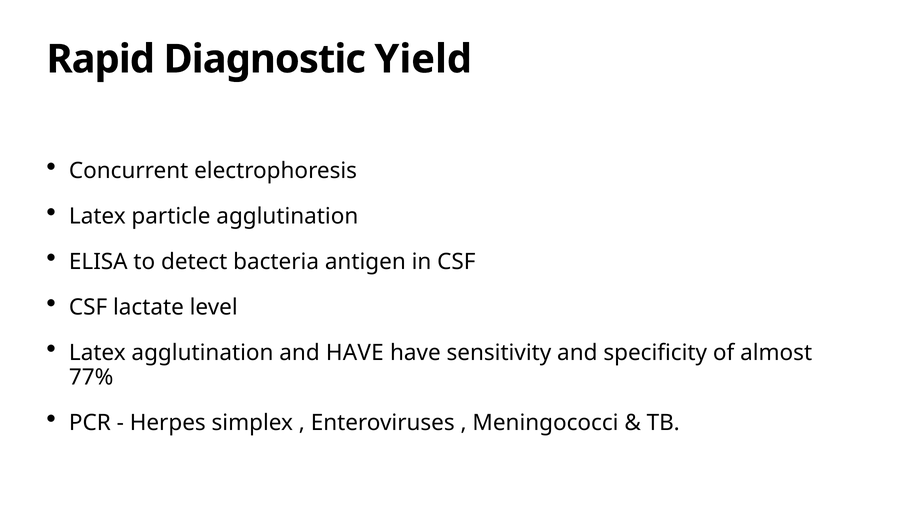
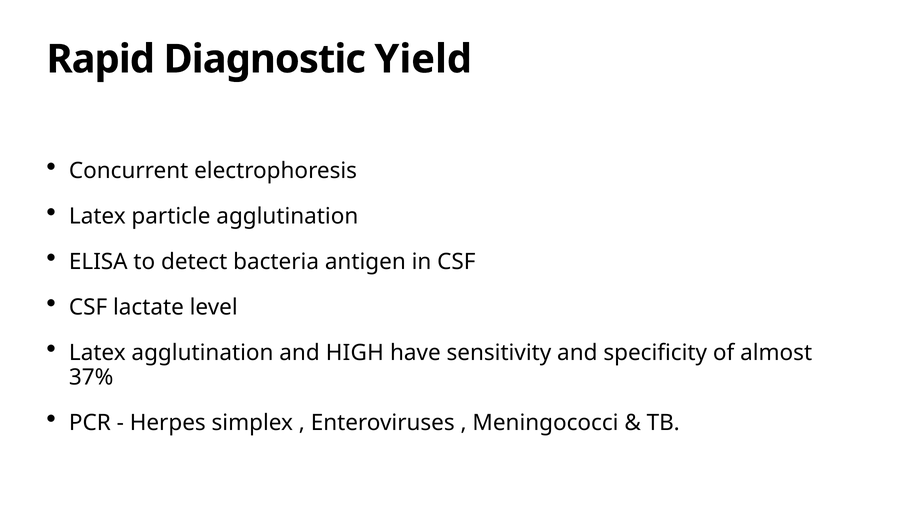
and HAVE: HAVE -> HIGH (355, 353)
77%: 77% -> 37% (91, 377)
